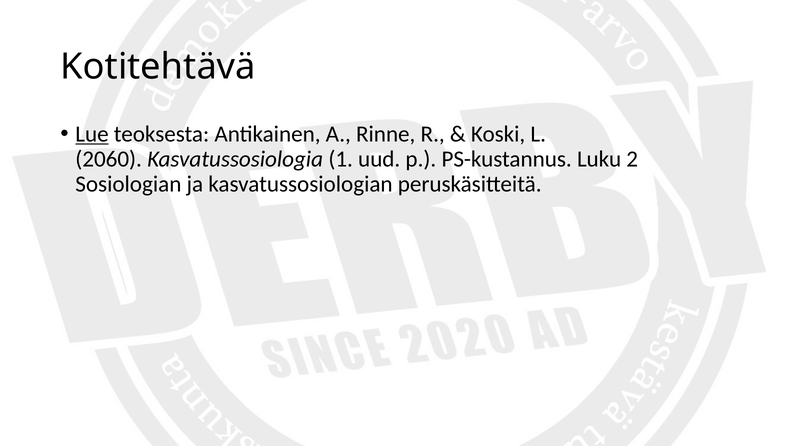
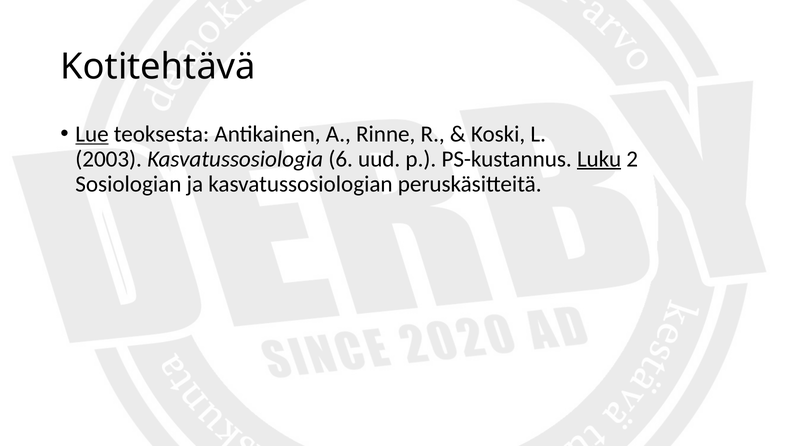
2060: 2060 -> 2003 (109, 159)
1: 1 -> 6 (341, 159)
Luku underline: none -> present (599, 159)
